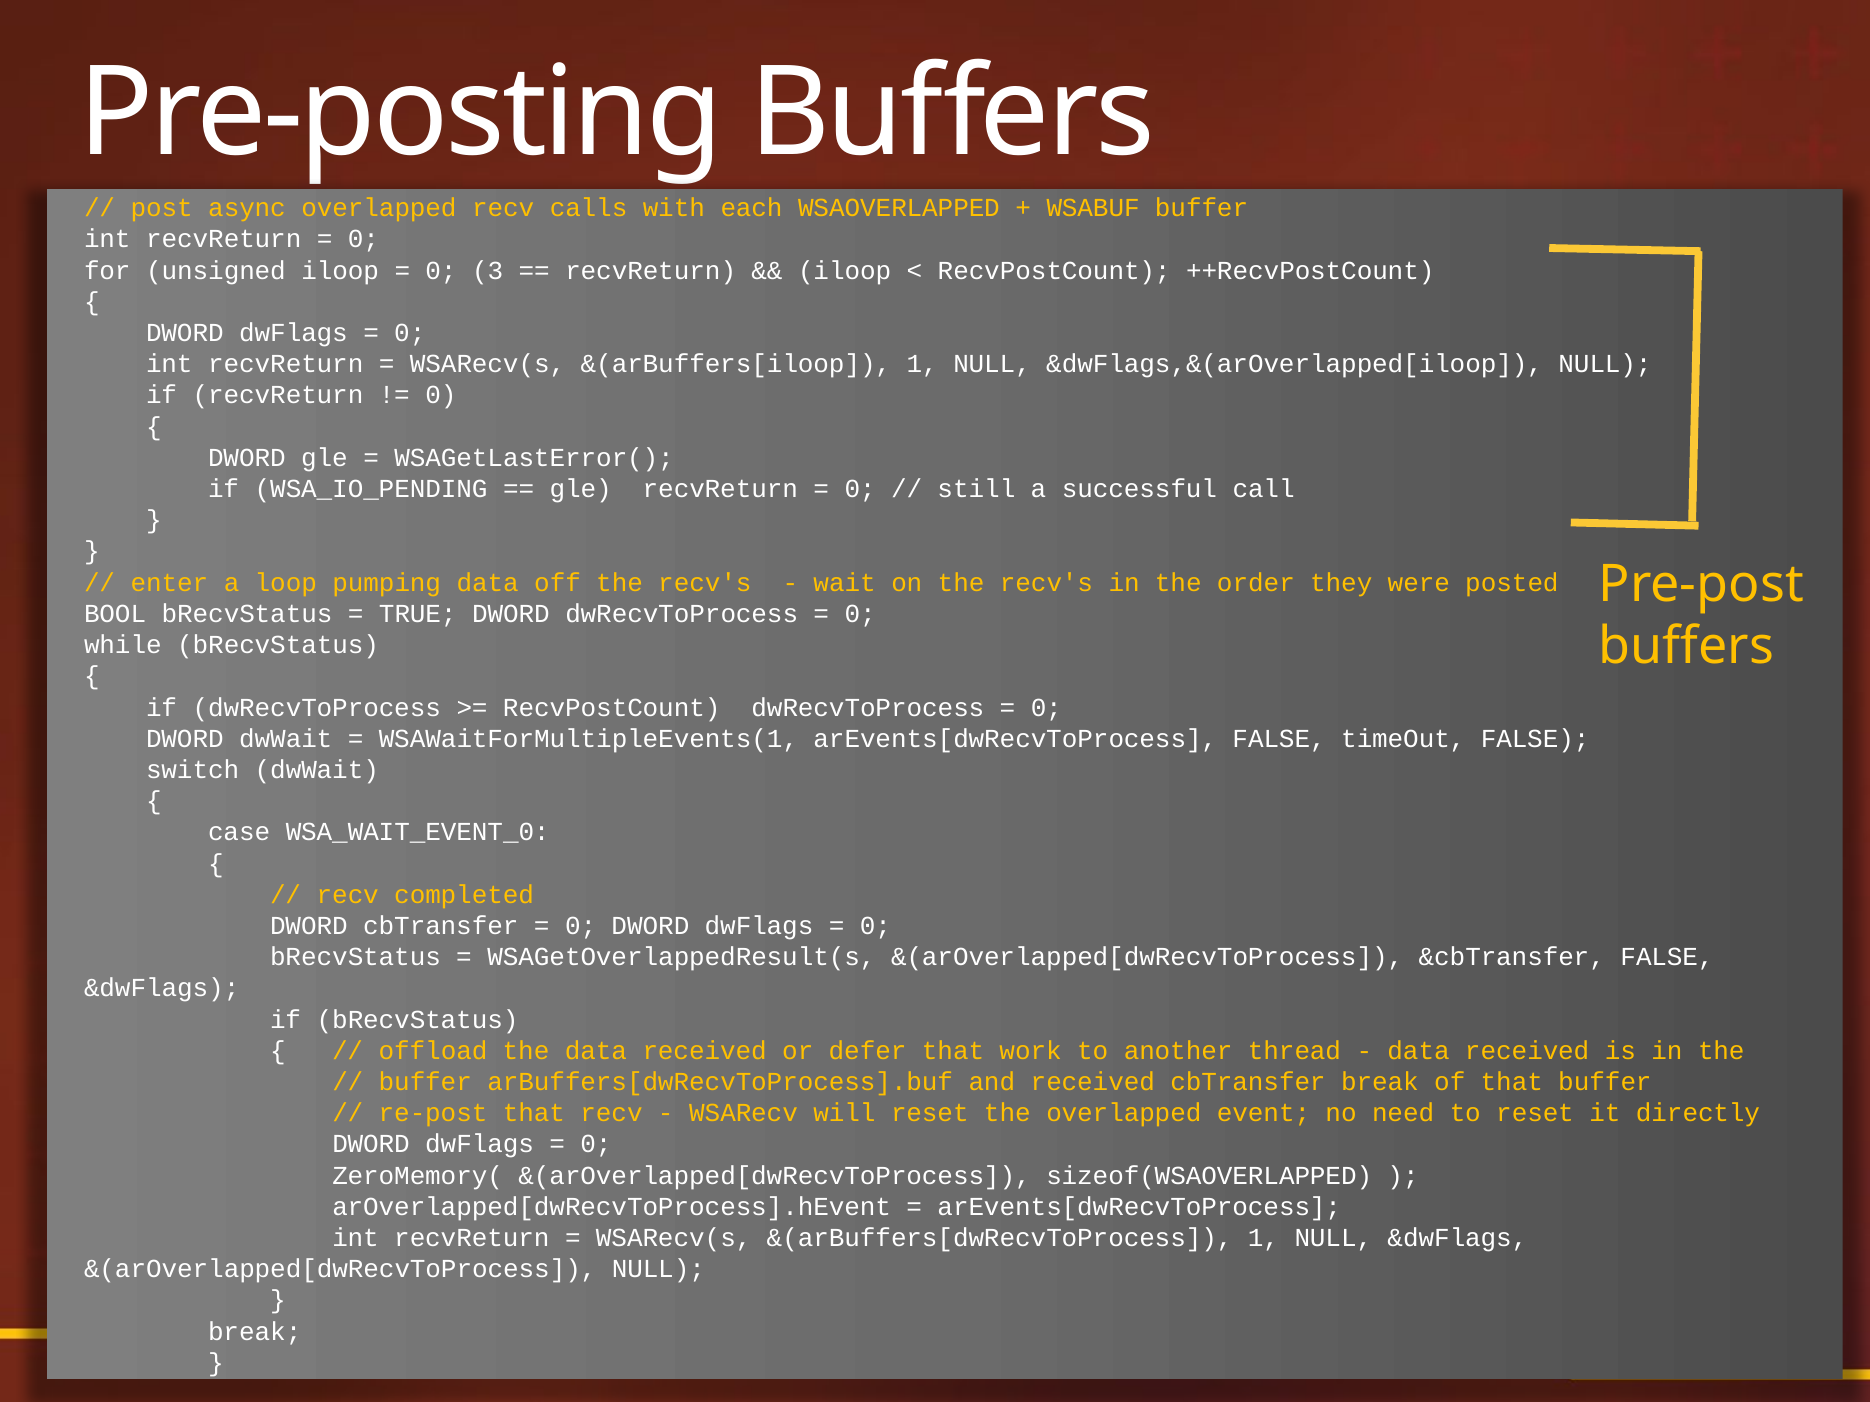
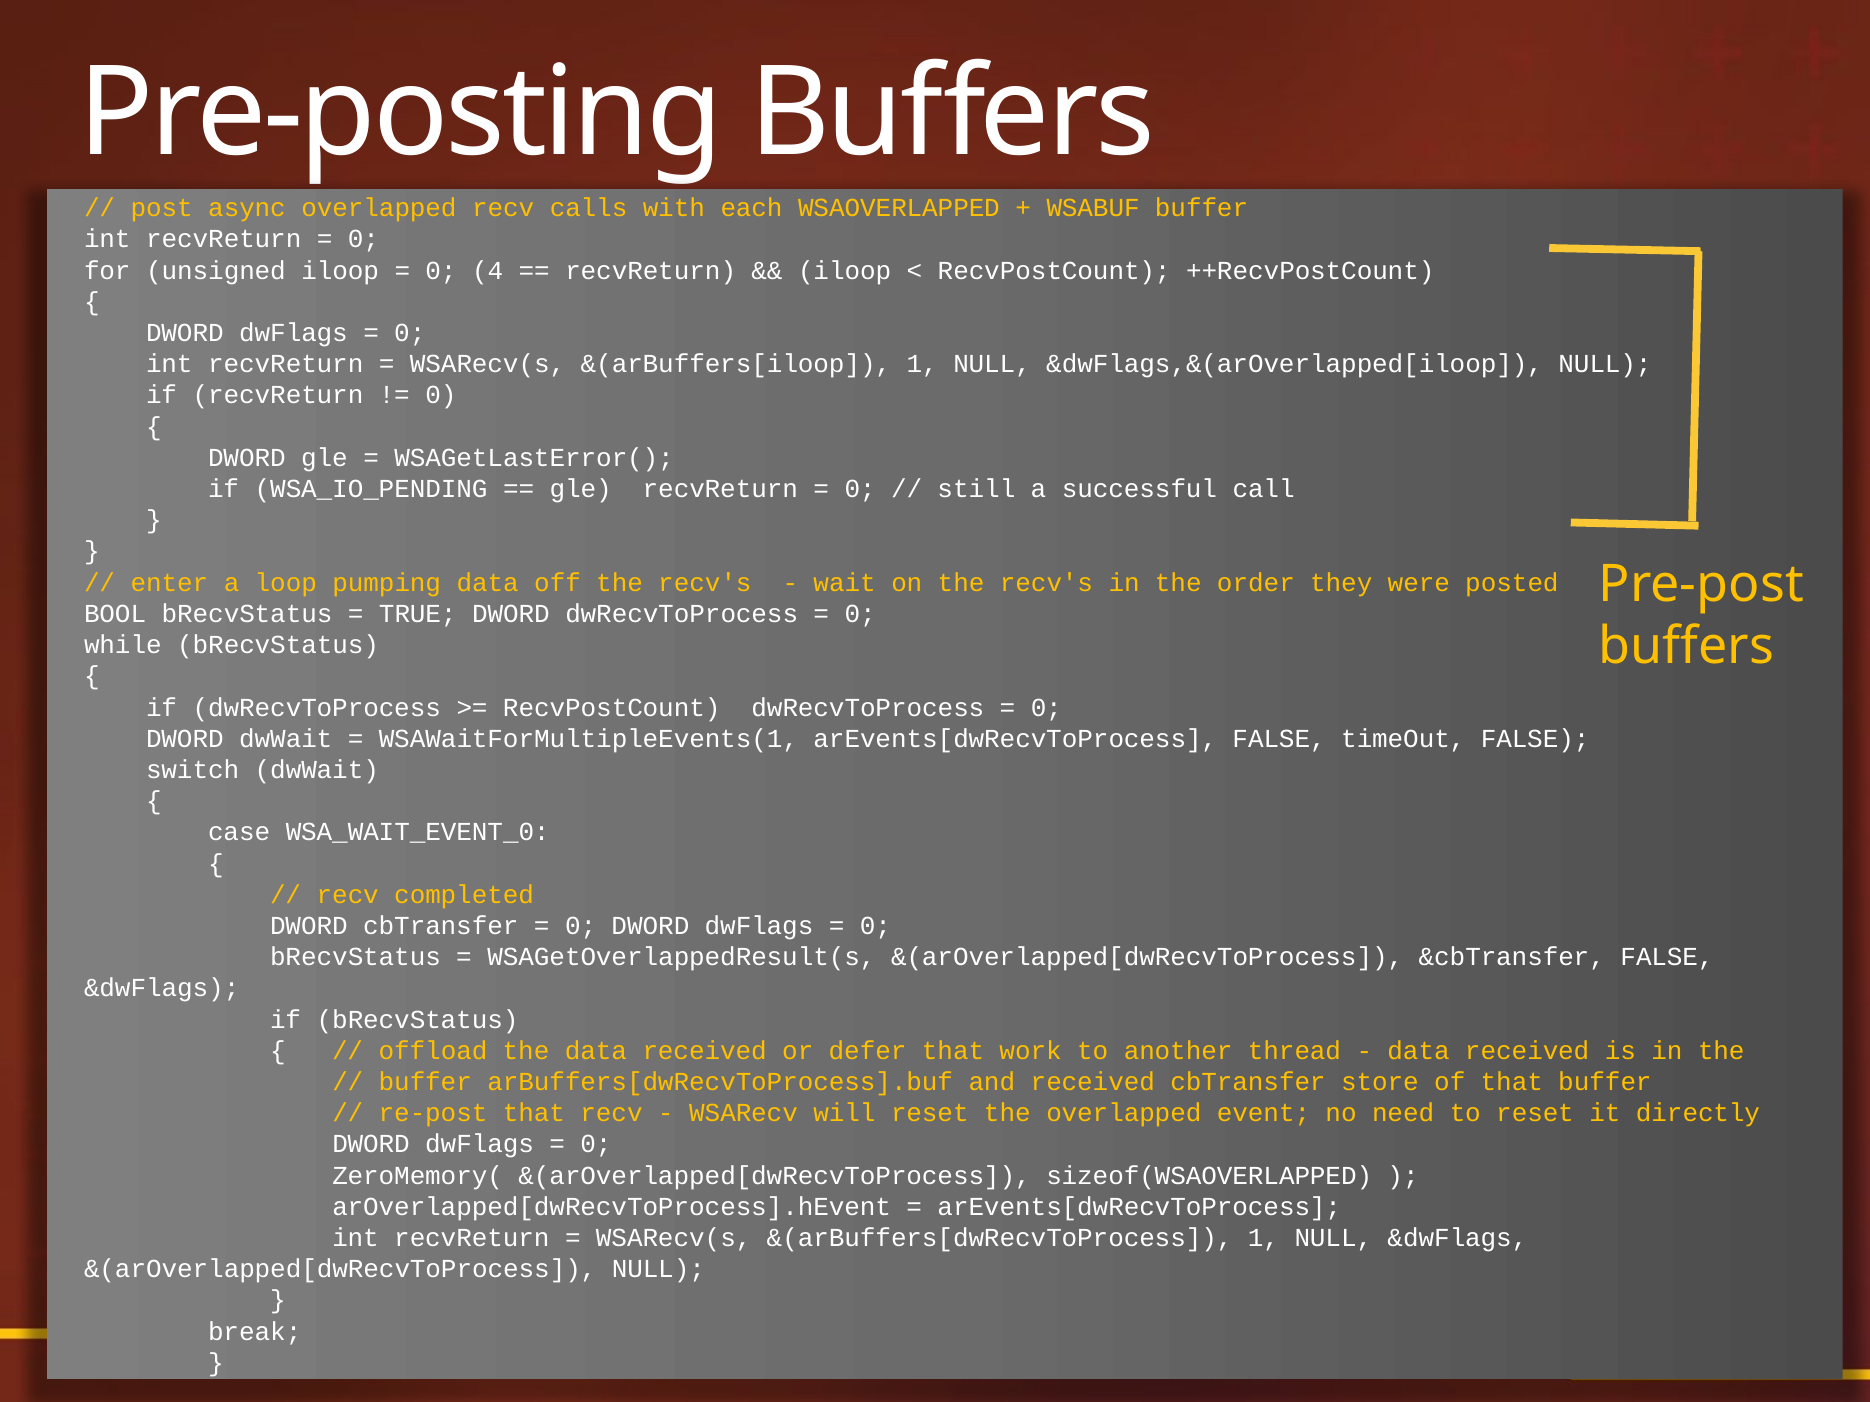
3: 3 -> 4 (488, 271)
cbTransfer break: break -> store (1380, 1082)
